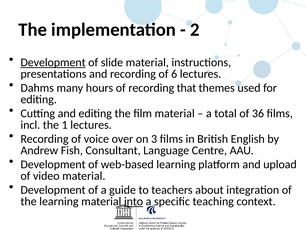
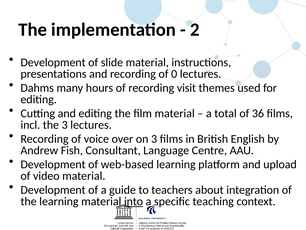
Development underline: present -> none (53, 62)
6: 6 -> 0 (174, 74)
that: that -> visit (186, 88)
the 1: 1 -> 3 (65, 125)
